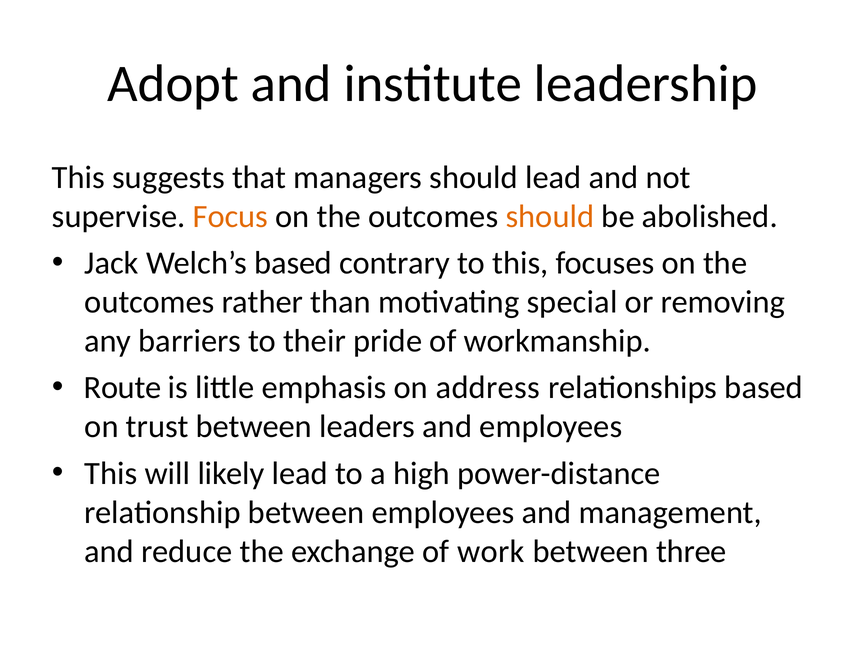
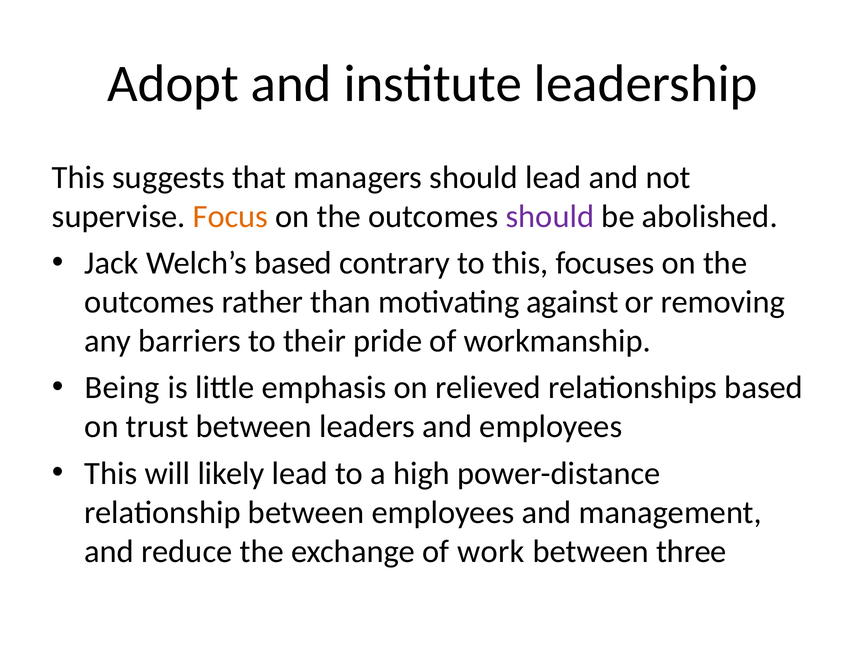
should colour: orange -> purple (550, 217)
special: special -> against (572, 302)
Route: Route -> Being (122, 388)
address: address -> relieved (488, 388)
